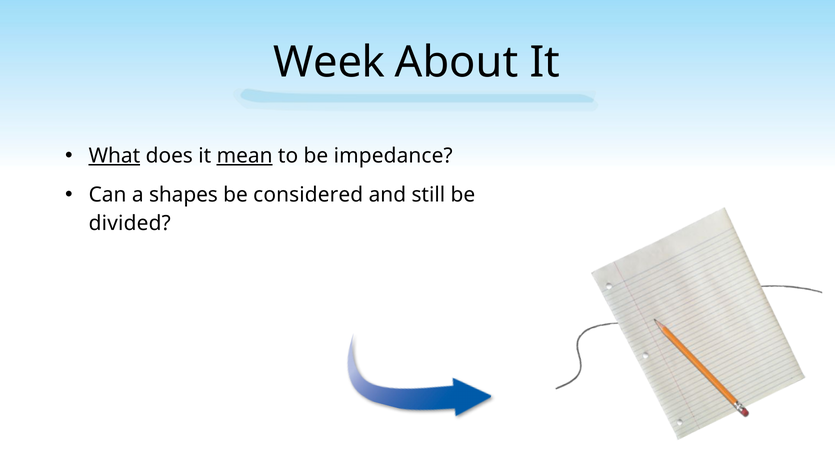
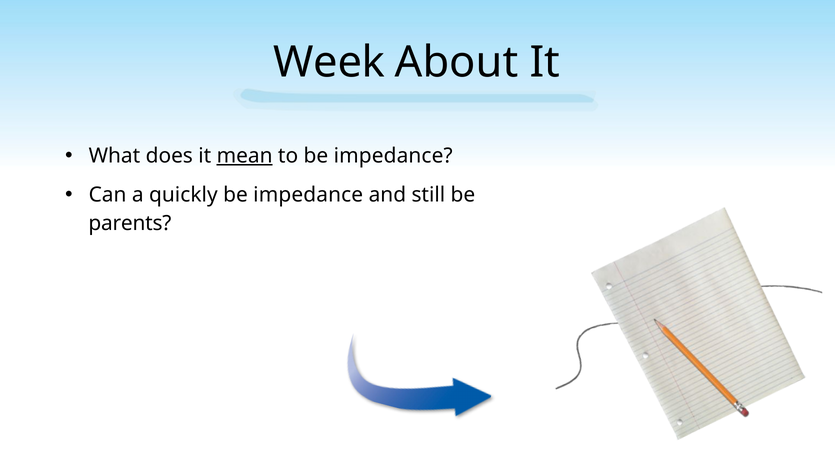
What underline: present -> none (114, 156)
shapes: shapes -> quickly (183, 195)
considered: considered -> impedance (308, 195)
divided: divided -> parents (130, 223)
